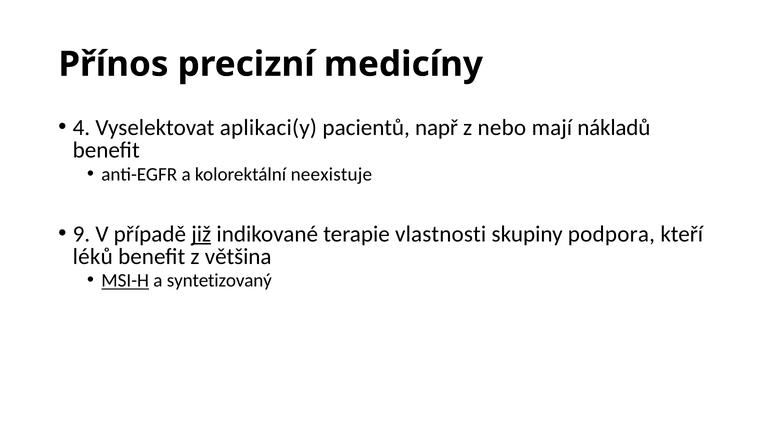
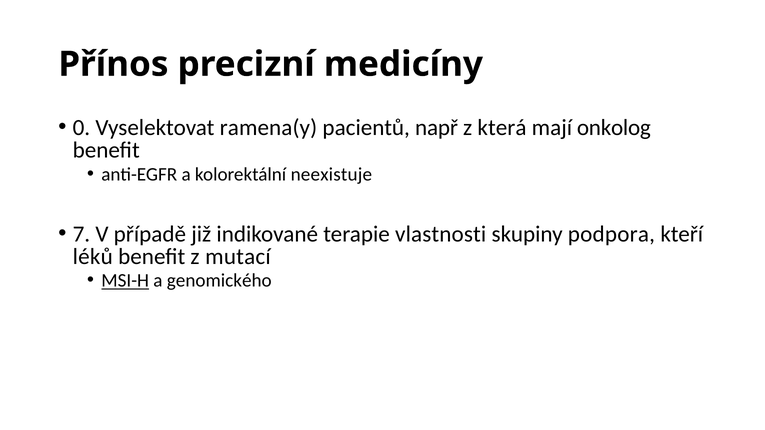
4: 4 -> 0 (81, 128)
aplikaci(y: aplikaci(y -> ramena(y (268, 128)
nebo: nebo -> která (502, 128)
nákladů: nákladů -> onkolog (614, 128)
9: 9 -> 7 (81, 234)
již underline: present -> none (201, 234)
většina: většina -> mutací (238, 257)
syntetizovaný: syntetizovaný -> genomického (219, 281)
